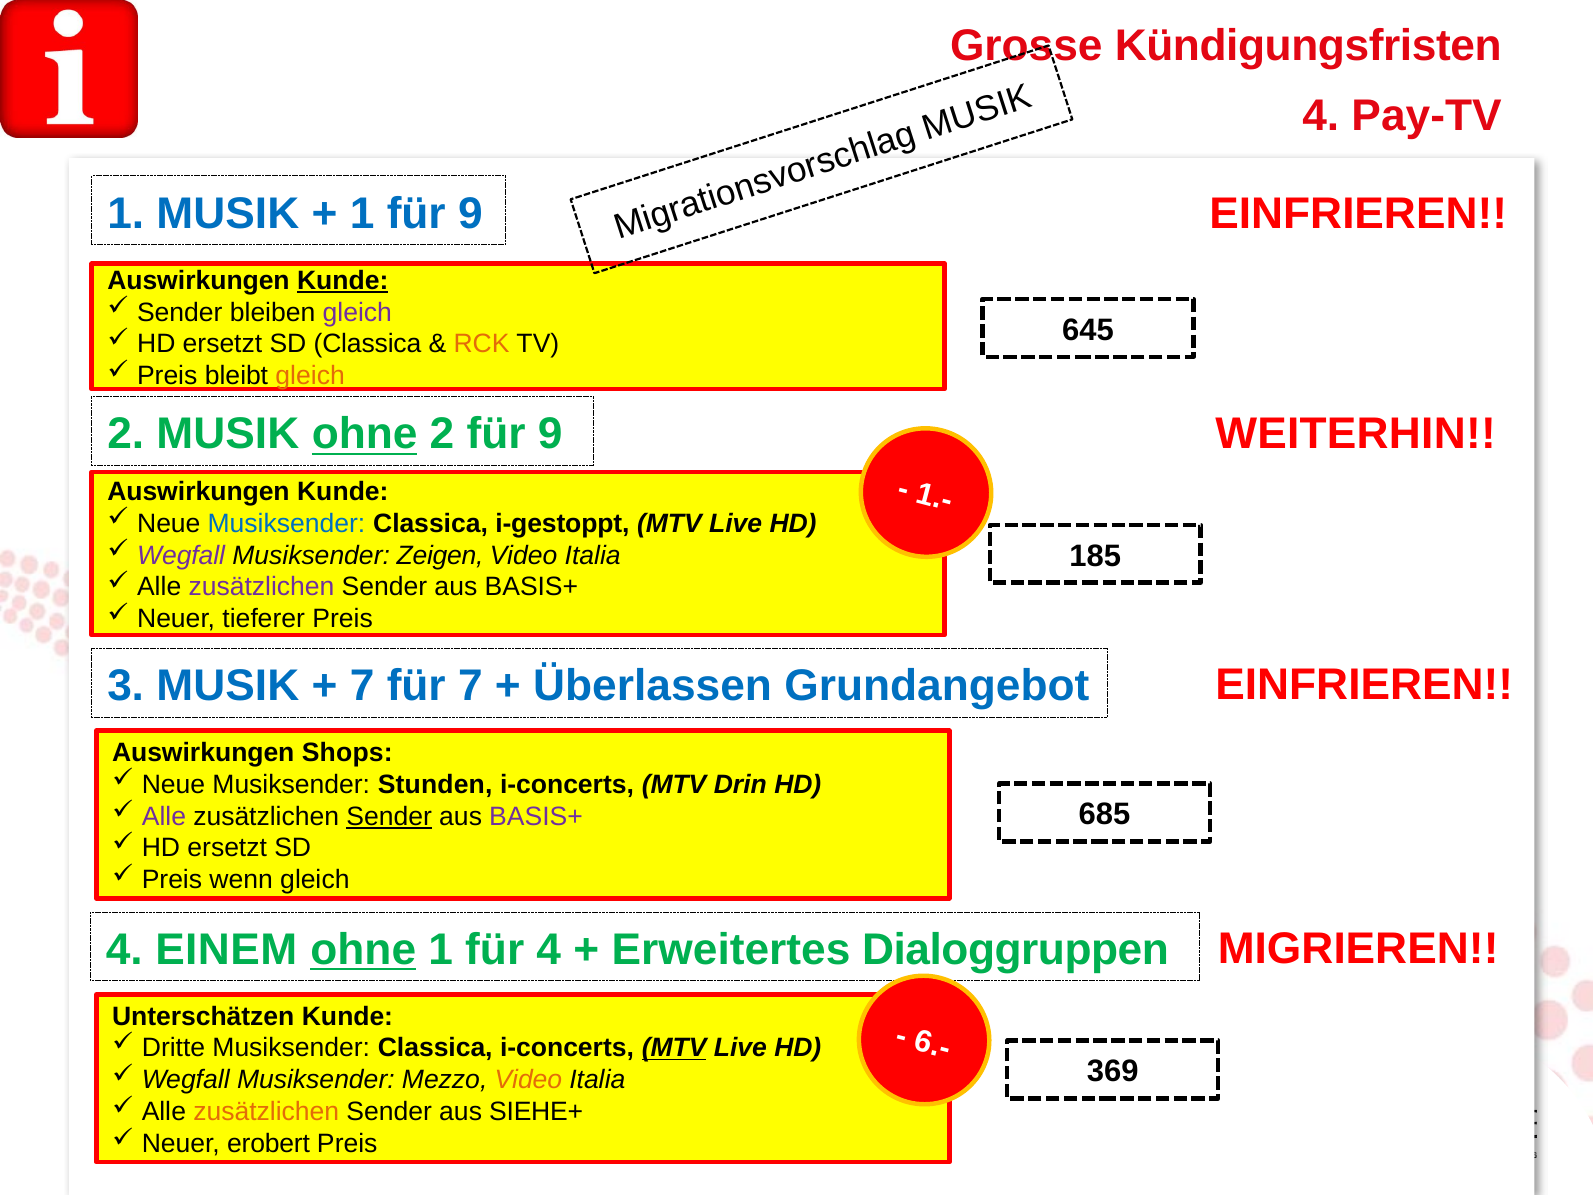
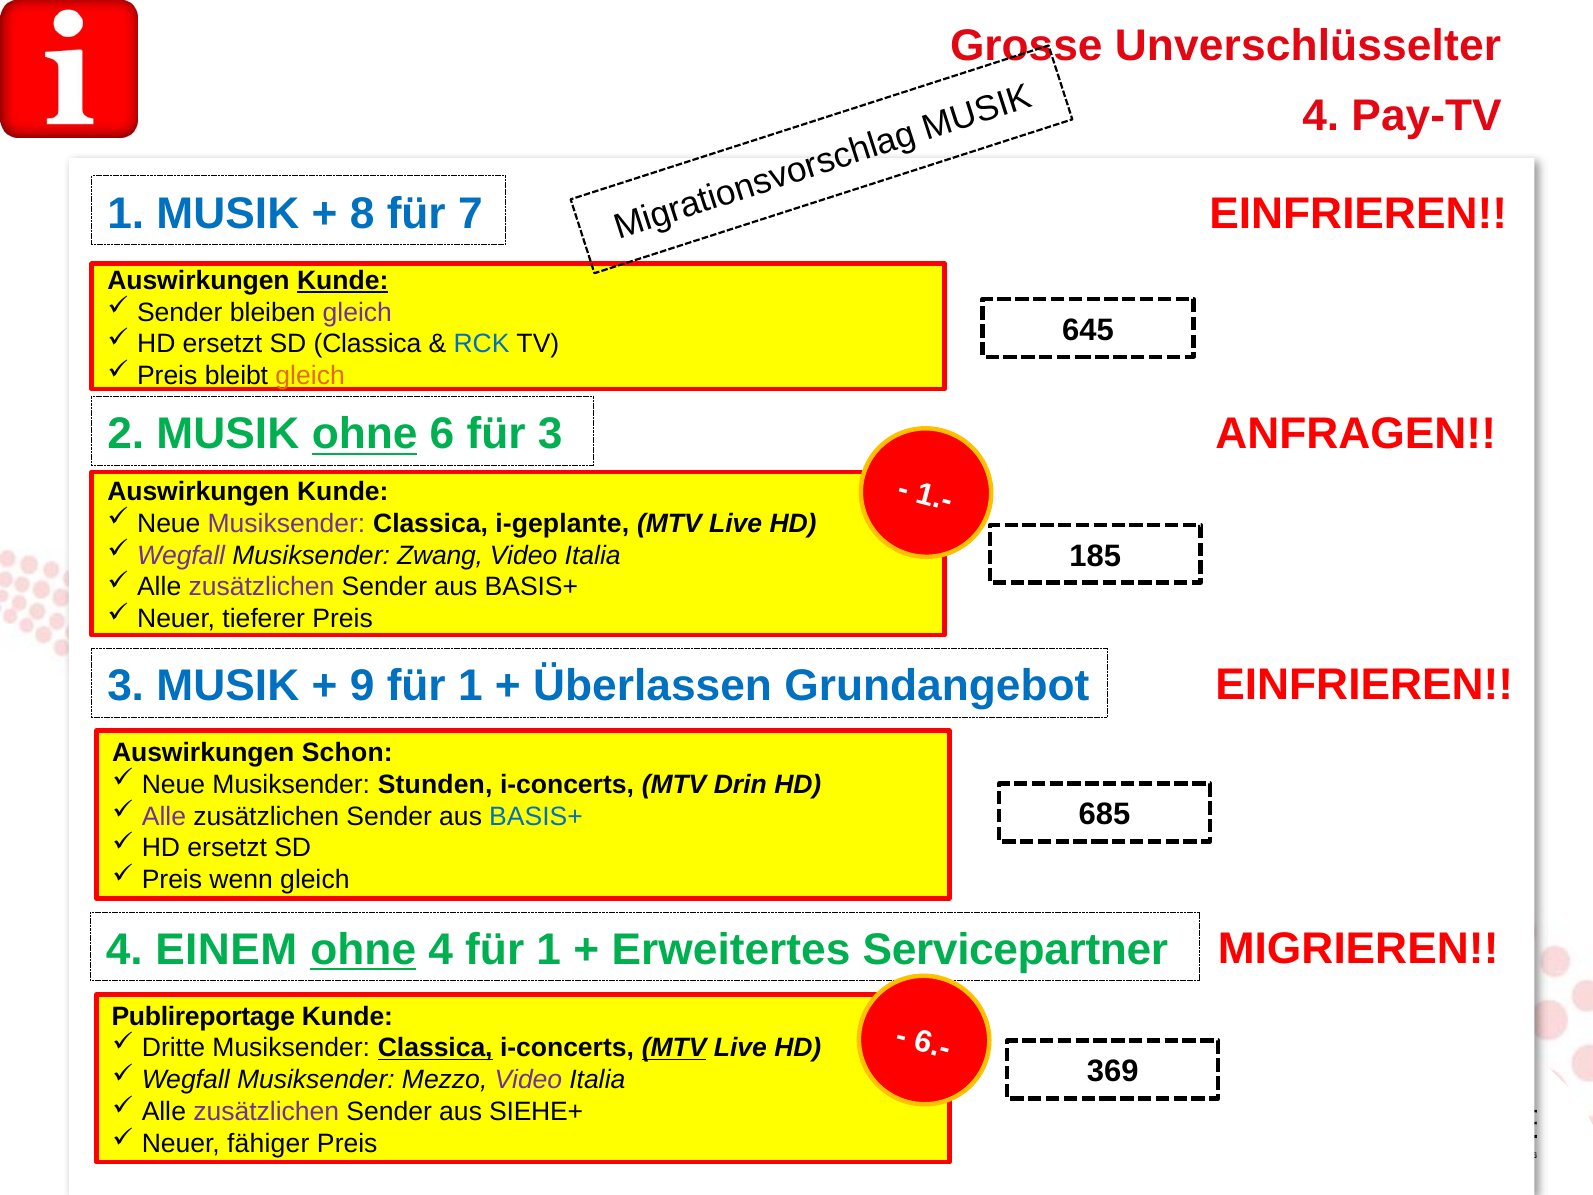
Kündigungsfristen: Kündigungsfristen -> Unverschlüsselter (1308, 45)
1: 1 -> 8 (362, 213)
9: 9 -> 7 (470, 213)
RCK colour: orange -> blue (482, 344)
ohne 2: 2 -> 6 (442, 434)
9: 9 -> 3 (550, 434)
WEITERHIN: WEITERHIN -> ANFRAGEN (1356, 434)
Musiksender colour: blue -> purple (286, 523)
i-gestoppt: i-gestoppt -> i-geplante (562, 523)
Zeigen: Zeigen -> Zwang (440, 555)
7: 7 -> 9 (362, 686)
7: 7 -> 1 (470, 686)
Shops: Shops -> Schon (347, 752)
Sender underline: present -> none (389, 816)
BASIS+ colour: purple -> blue (536, 816)
ohne 1: 1 -> 4 (441, 949)
4: 4 -> 1 (549, 949)
Dialoggruppen: Dialoggruppen -> Servicepartner (1015, 949)
Unterschätzen: Unterschätzen -> Publireportage (203, 1016)
Classica underline: none -> present (435, 1048)
Video colour: orange -> purple (528, 1080)
zusätzlichen colour: orange -> purple (266, 1112)
erobert: erobert -> fähiger (268, 1144)
